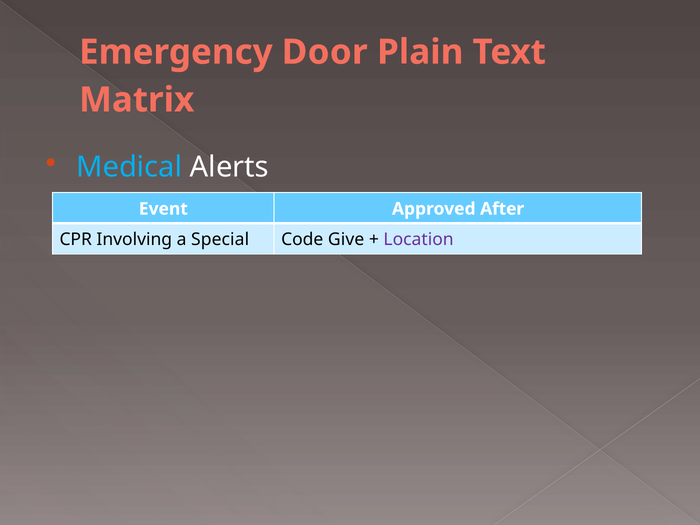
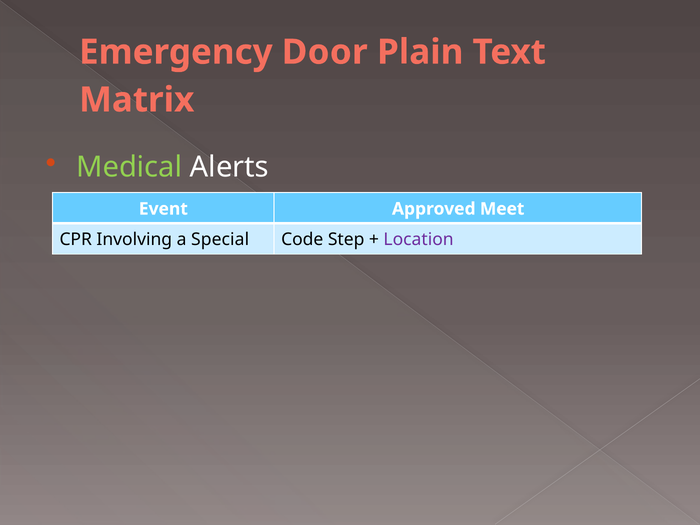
Medical colour: light blue -> light green (129, 167)
After: After -> Meet (502, 209)
Give: Give -> Step (346, 240)
